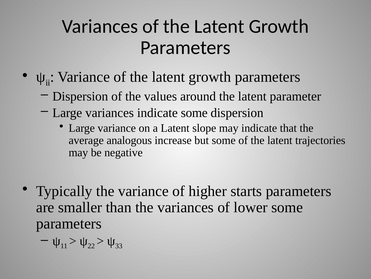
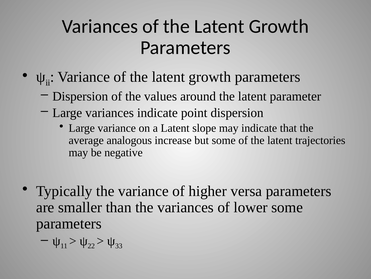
indicate some: some -> point (194, 113)
starts: starts -> versa (246, 191)
